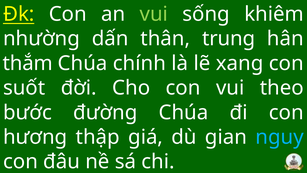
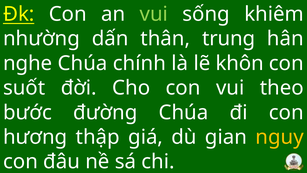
thắm: thắm -> nghe (28, 63)
xang: xang -> khôn (240, 63)
nguy colour: light blue -> yellow (280, 137)
